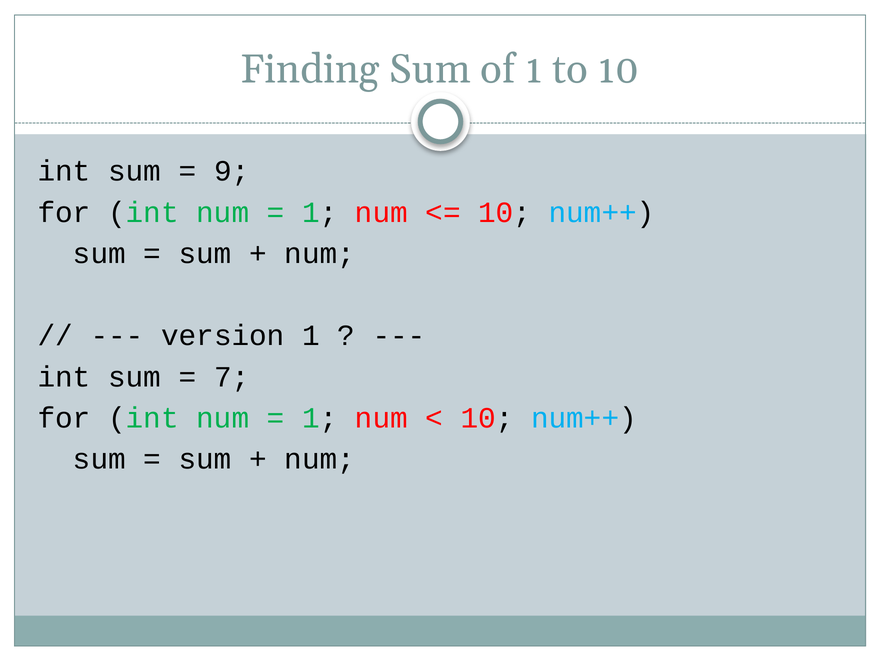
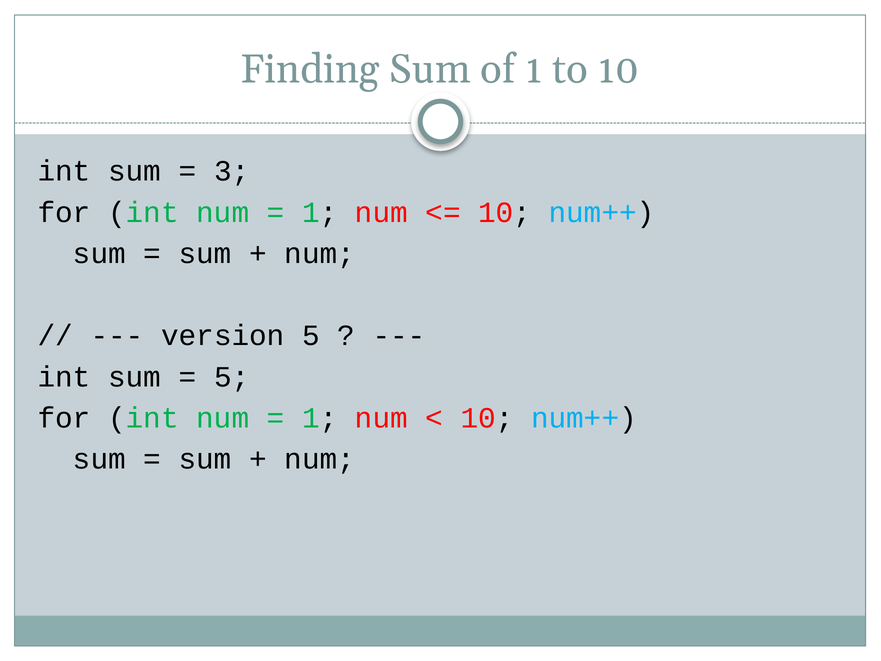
9: 9 -> 3 (232, 171)
version 1: 1 -> 5 (311, 336)
7: 7 -> 5 (232, 377)
